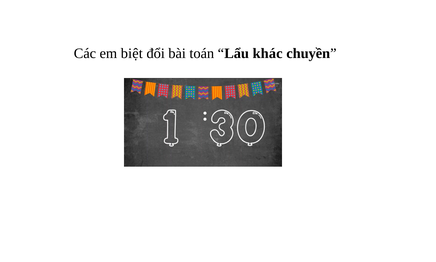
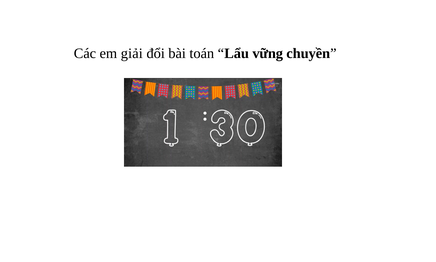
biệt: biệt -> giải (132, 53)
khác: khác -> vững (268, 53)
